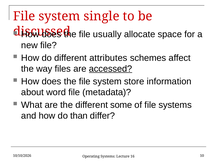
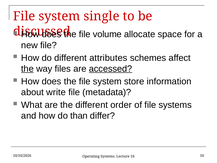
usually: usually -> volume (107, 34)
the underline: none -> present (27, 69)
word: word -> write (56, 92)
some: some -> order (121, 105)
